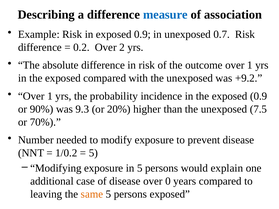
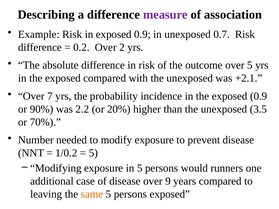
measure colour: blue -> purple (165, 15)
outcome over 1: 1 -> 5 (250, 65)
+9.2: +9.2 -> +2.1 (249, 78)
1: 1 -> 7 (50, 96)
9.3: 9.3 -> 2.2 (82, 109)
7.5: 7.5 -> 3.5 (258, 109)
explain: explain -> runners (227, 168)
0: 0 -> 9 (168, 181)
